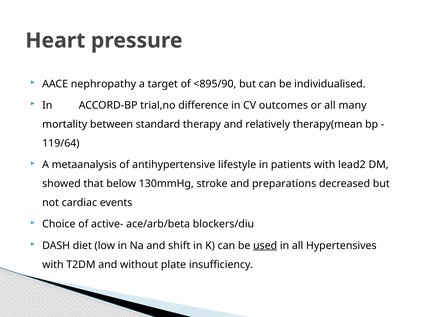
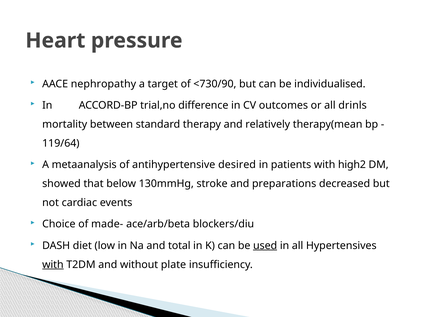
<895/90: <895/90 -> <730/90 (215, 84)
many: many -> drinls (353, 105)
lifestyle: lifestyle -> desired (237, 165)
lead2: lead2 -> high2 (352, 165)
active-: active- -> made- (107, 224)
shift: shift -> total (179, 246)
with underline: none -> present (53, 265)
